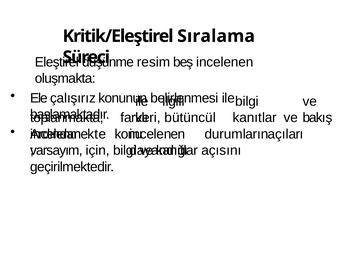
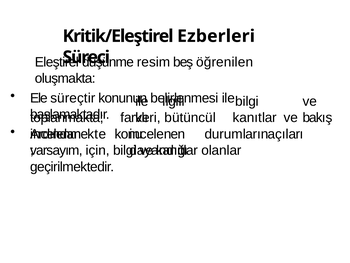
Sıralama: Sıralama -> Ezberleri (216, 36)
beş incelenen: incelenen -> öğrenilen (225, 62)
çalışırız: çalışırız -> süreçtir (73, 98)
açısını: açısını -> olanlar (221, 150)
